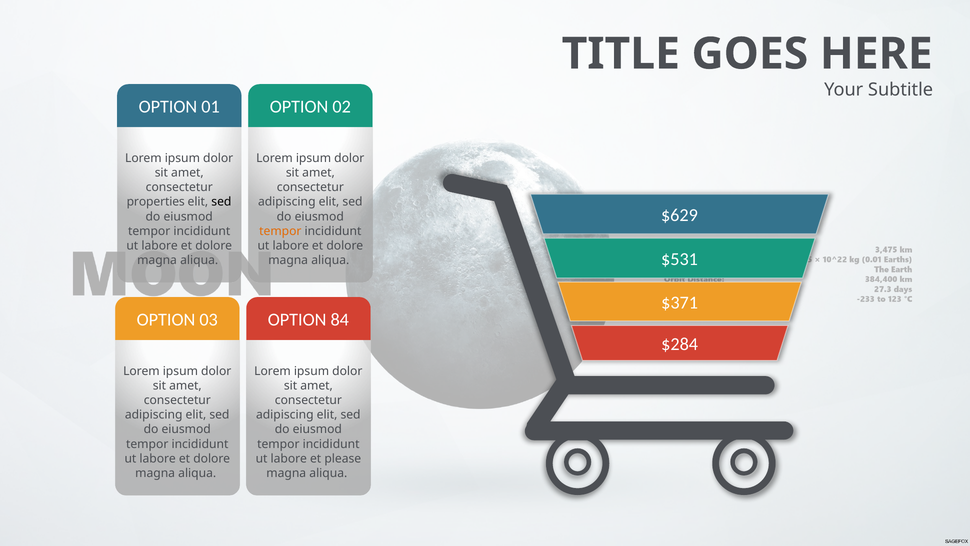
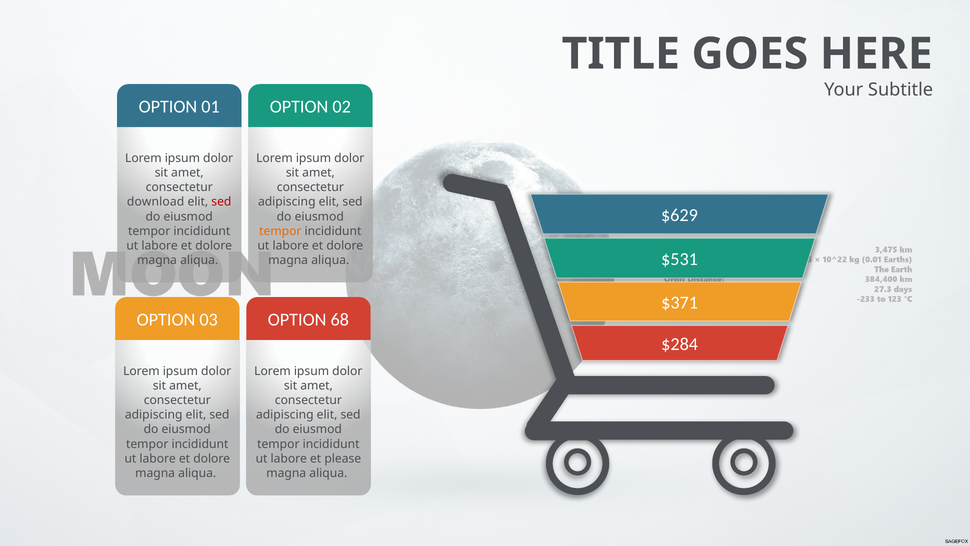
properties: properties -> download (156, 202)
sed colour: black -> red (221, 202)
84: 84 -> 68 (340, 320)
